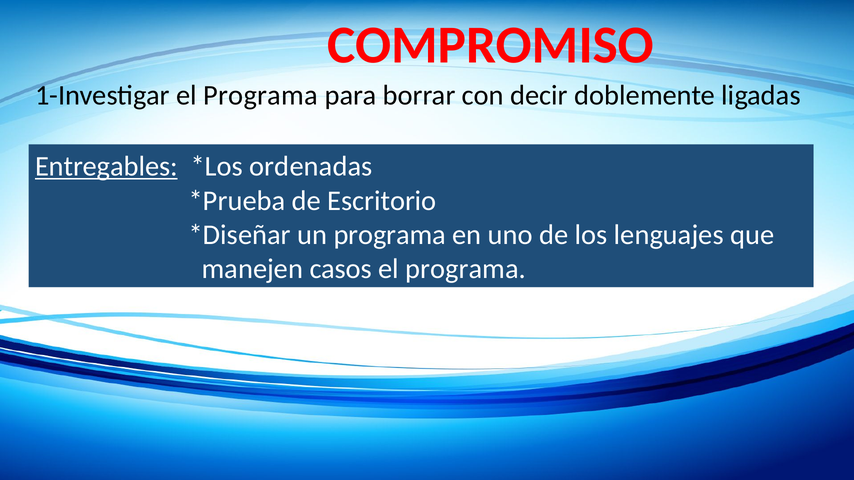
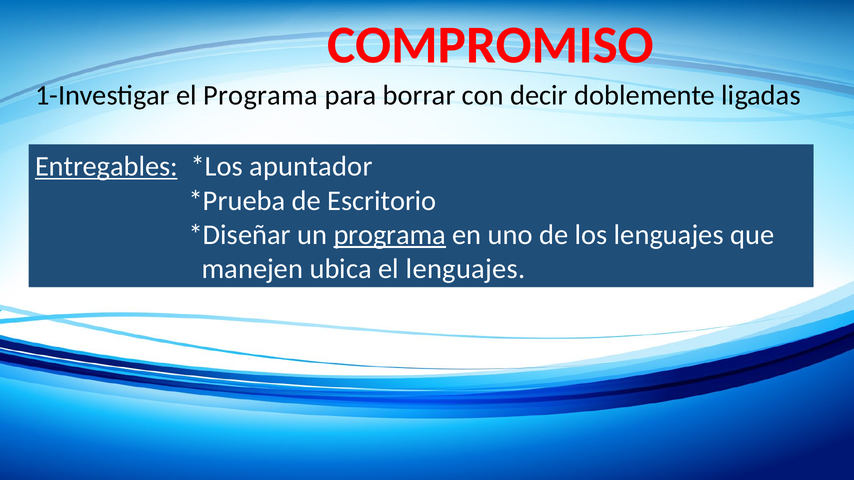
ordenadas: ordenadas -> apuntador (311, 167)
programa underline: none -> present (390, 235)
casos: casos -> ubica (341, 269)
programa: programa -> lenguajes (466, 269)
